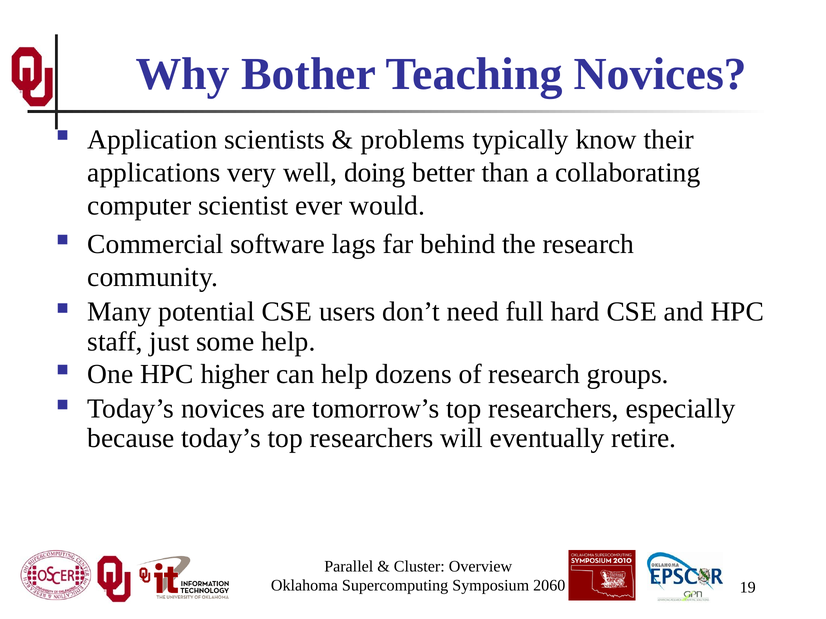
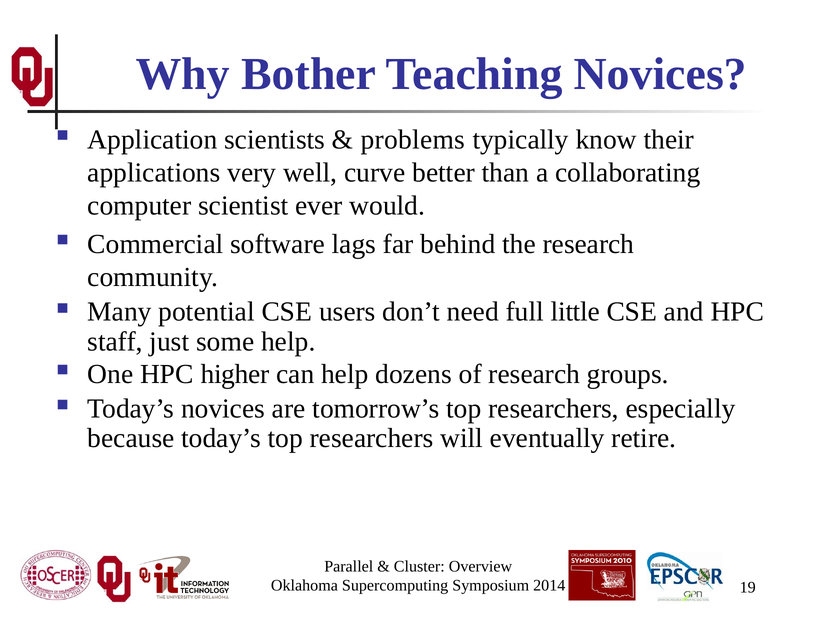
doing: doing -> curve (375, 173)
hard: hard -> little (575, 312)
2060: 2060 -> 2014 (549, 586)
